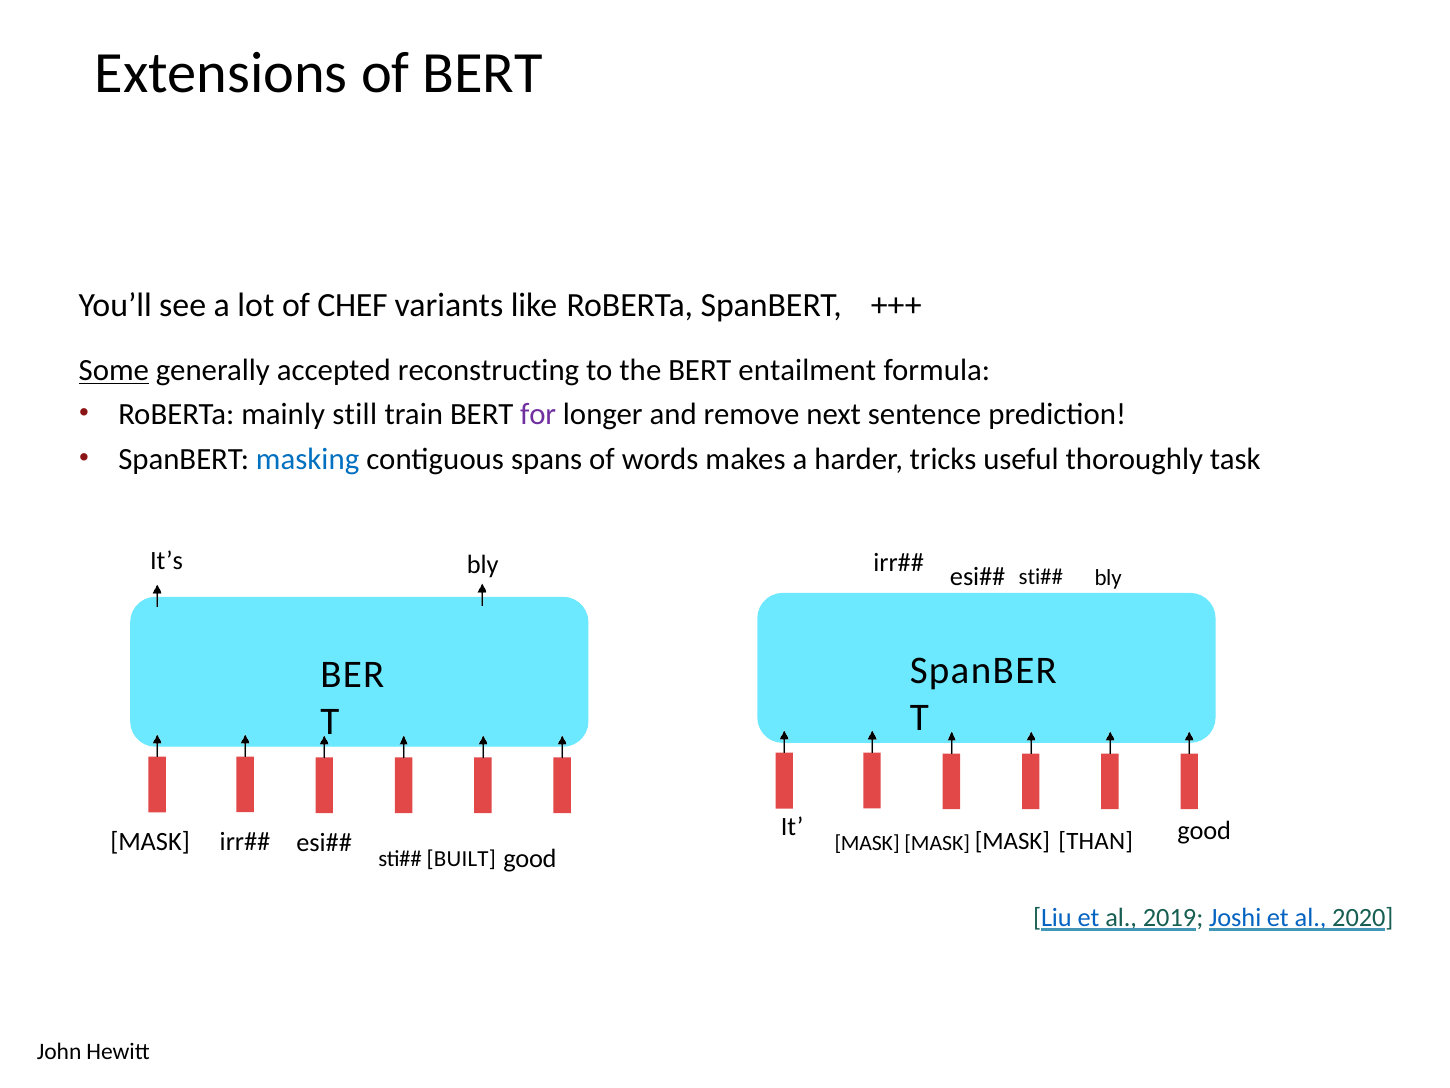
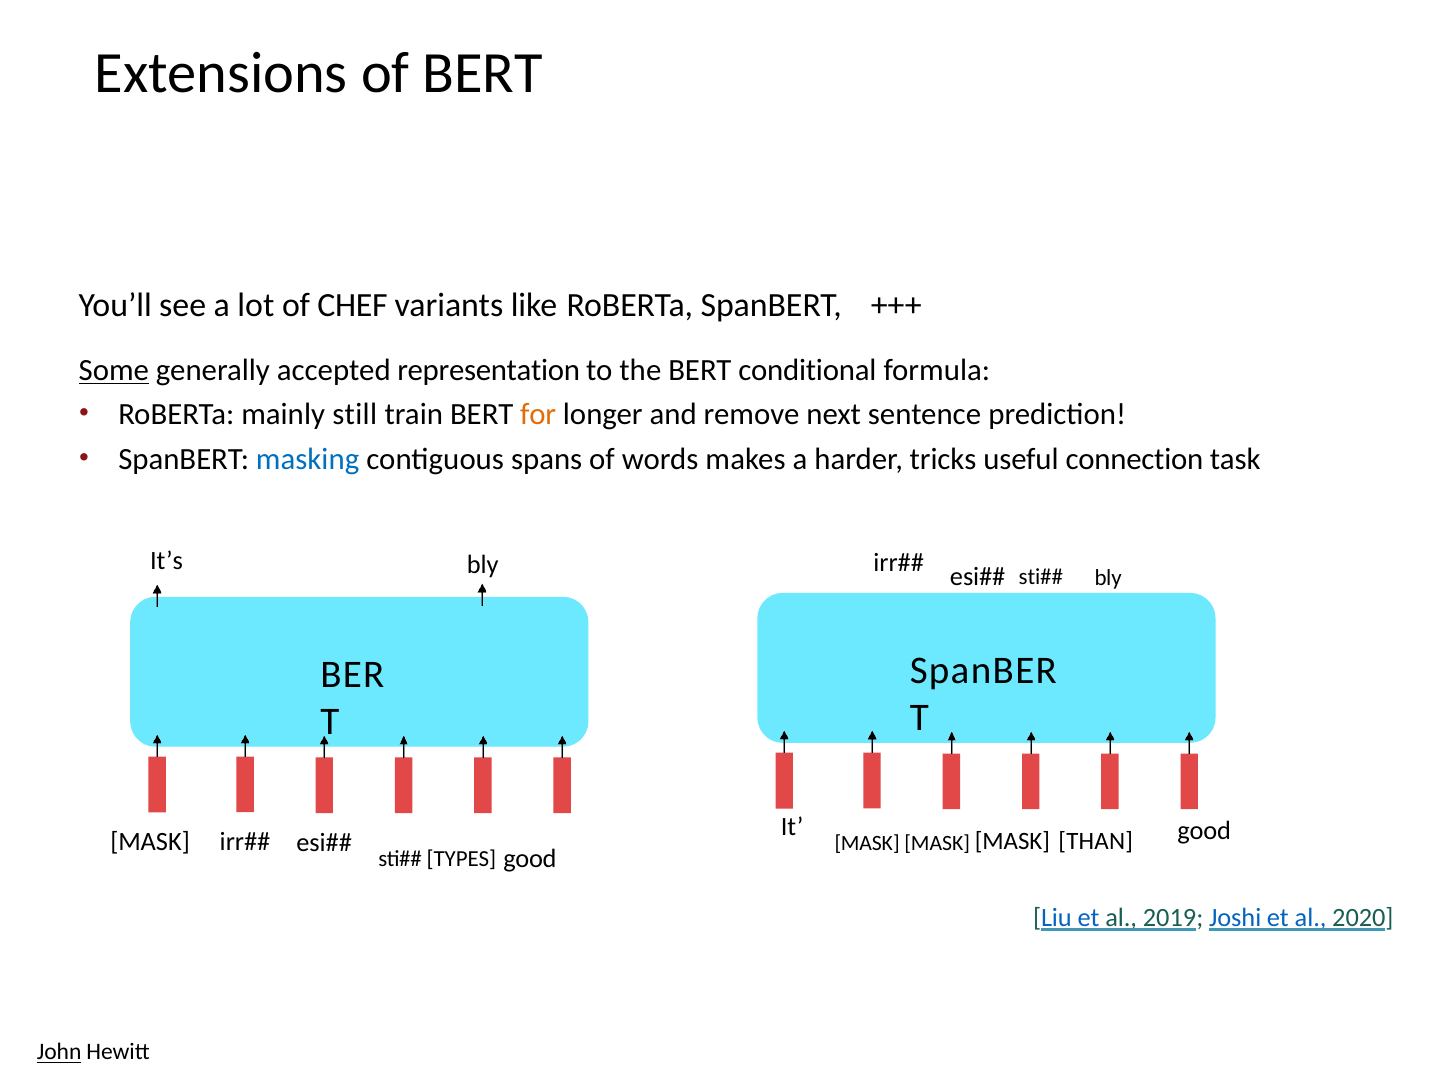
reconstructing: reconstructing -> representation (489, 370)
entailment: entailment -> conditional (807, 370)
for colour: purple -> orange (538, 414)
thoroughly: thoroughly -> connection (1134, 459)
BUILT: BUILT -> TYPES (461, 859)
John underline: none -> present (59, 1052)
